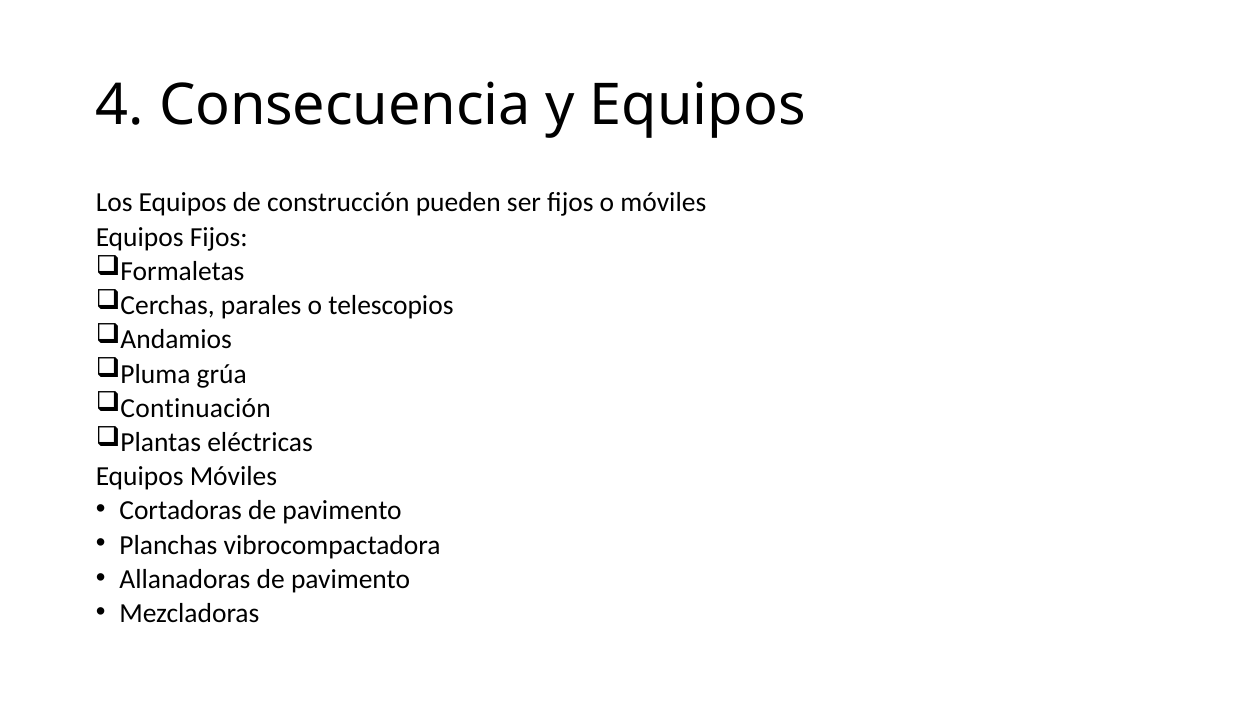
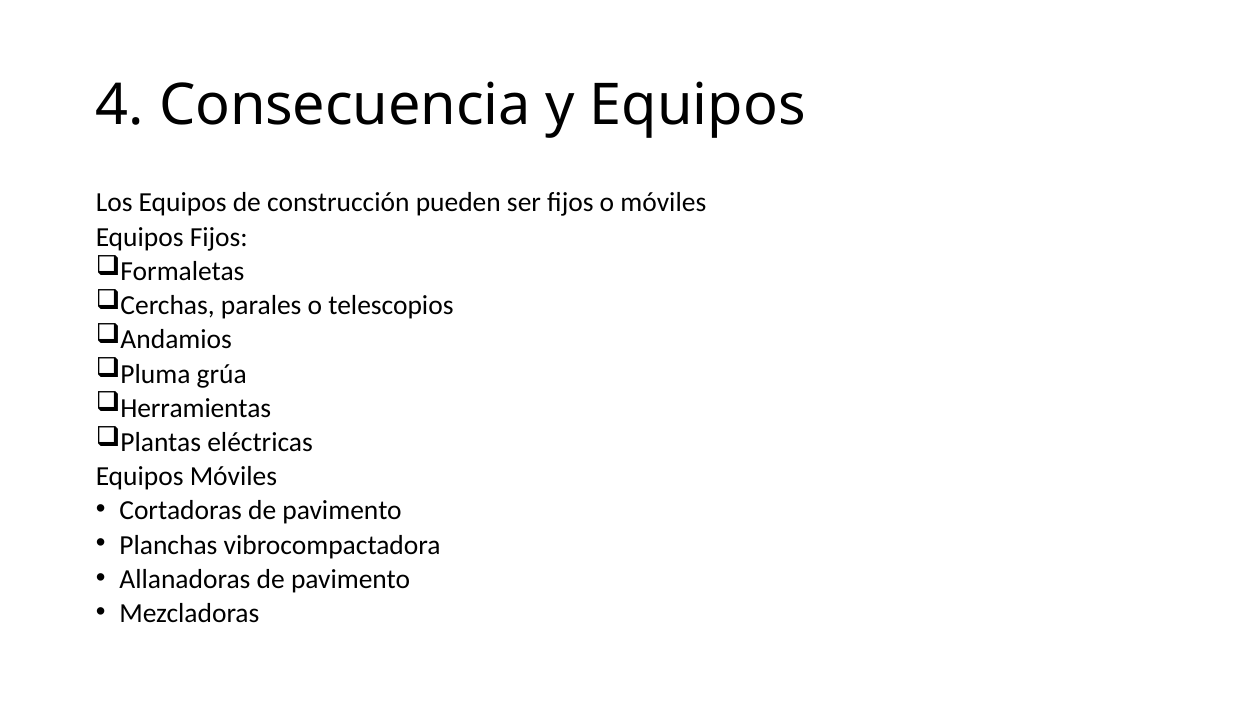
Continuación: Continuación -> Herramientas (196, 408)
